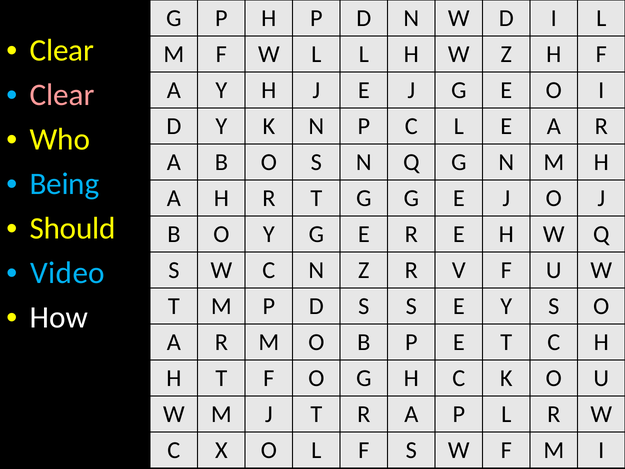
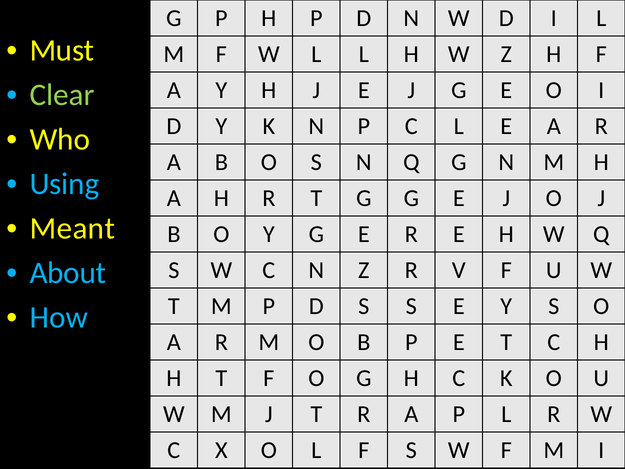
Clear: Clear -> Must (62, 50)
Clear colour: pink -> light green (62, 95)
Being: Being -> Using (64, 184)
Should: Should -> Meant (72, 228)
Video: Video -> About (68, 273)
How colour: white -> light blue (59, 317)
